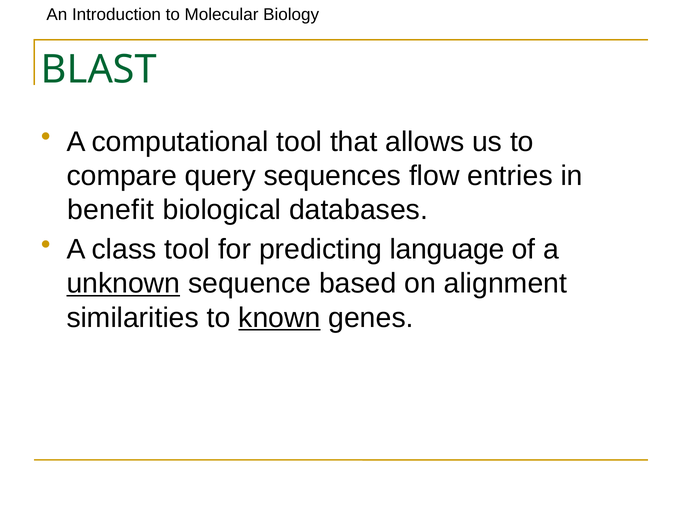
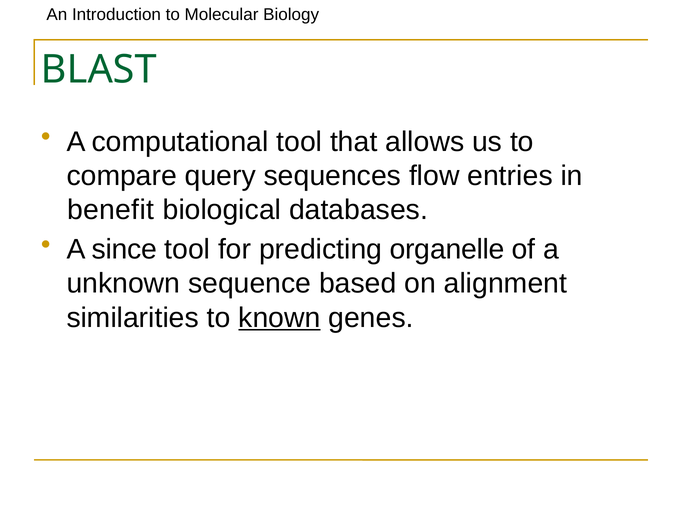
class: class -> since (124, 250)
language: language -> organelle (447, 250)
unknown underline: present -> none (123, 284)
